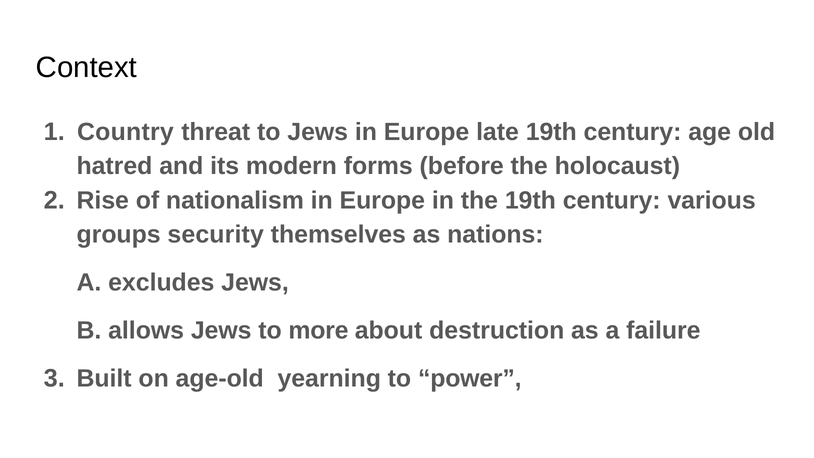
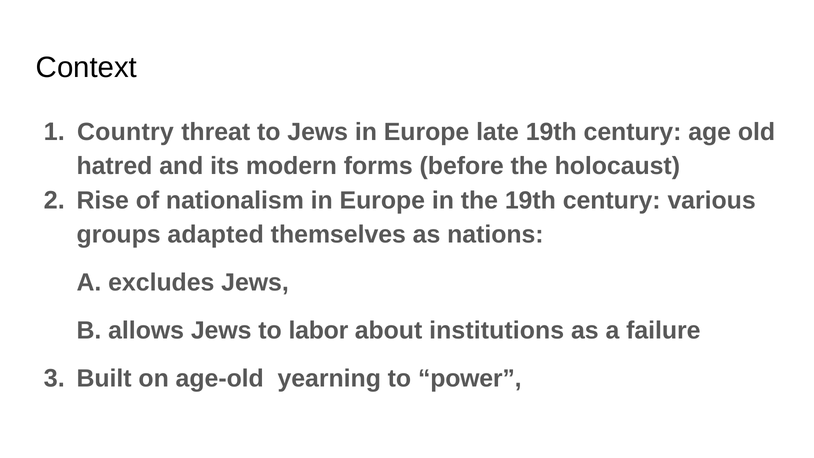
security: security -> adapted (216, 235)
more: more -> labor (318, 330)
destruction: destruction -> institutions (497, 330)
